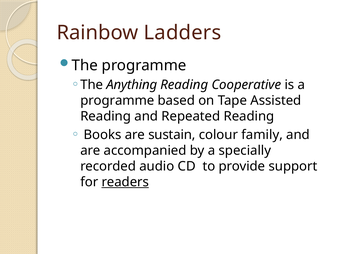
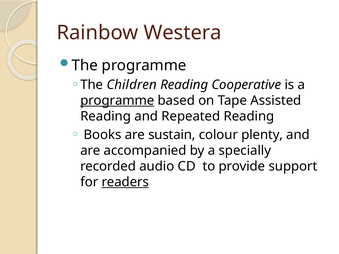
Ladders: Ladders -> Westera (183, 33)
Anything: Anything -> Children (132, 85)
programme underline: none -> present (117, 101)
family: family -> plenty (262, 135)
